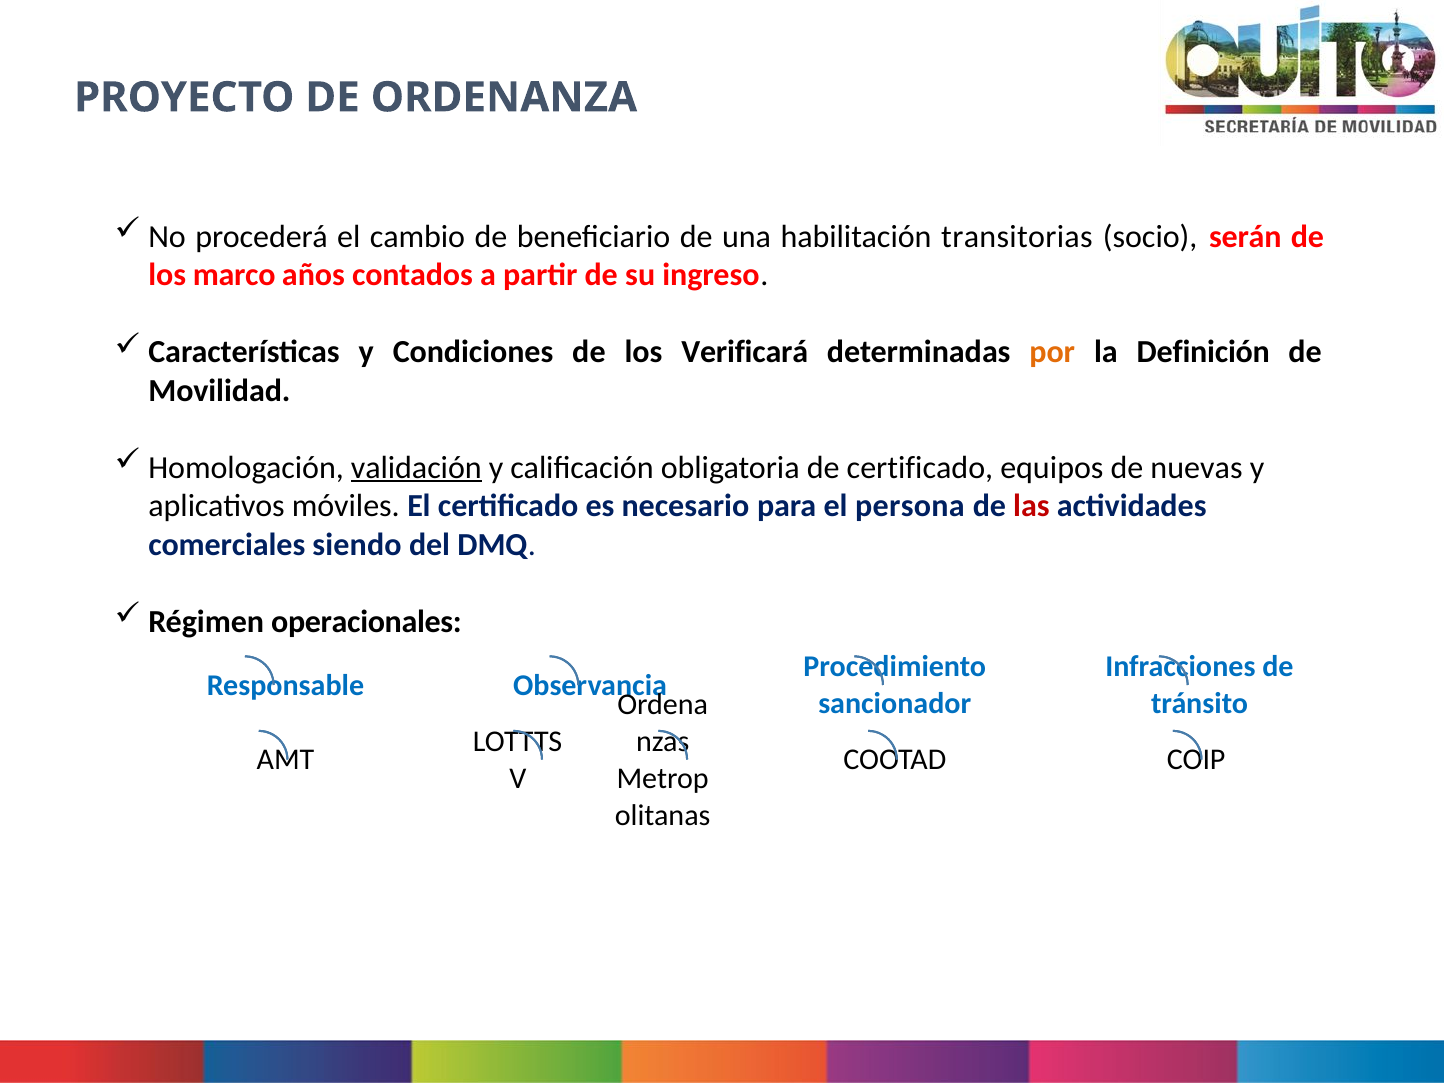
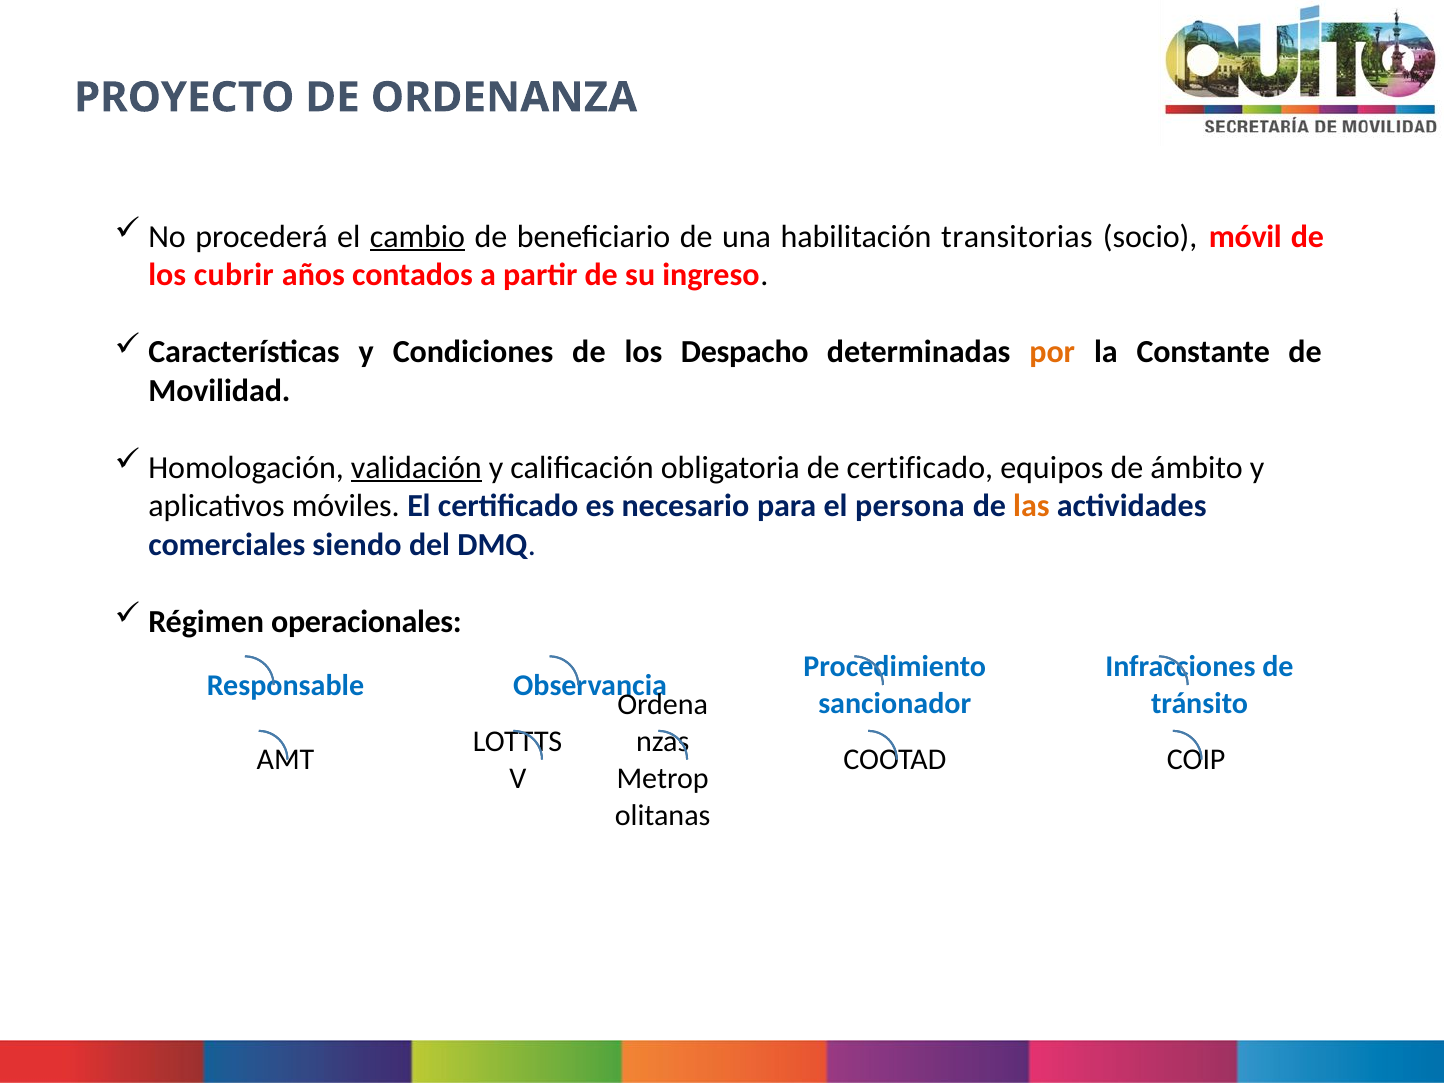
cambio underline: none -> present (417, 237)
serán: serán -> móvil (1245, 237)
marco: marco -> cubrir (234, 275)
Verificará: Verificará -> Despacho (745, 352)
Definición: Definición -> Constante (1203, 352)
nuevas: nuevas -> ámbito (1197, 468)
las colour: red -> orange (1031, 506)
